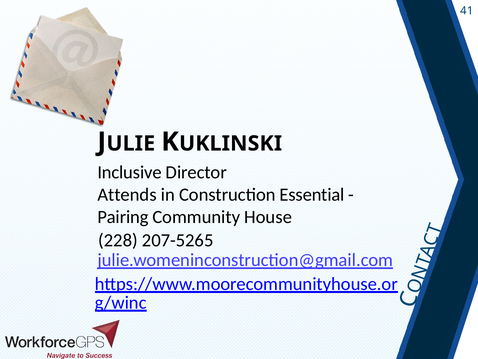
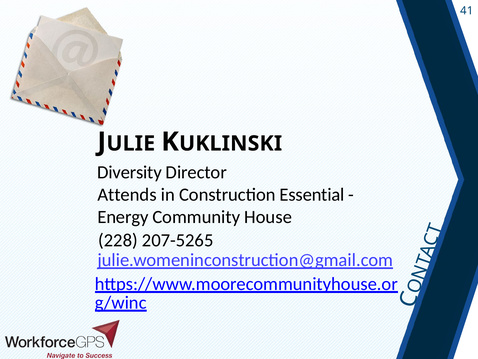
Inclusive: Inclusive -> Diversity (130, 172)
Pairing: Pairing -> Energy (123, 217)
